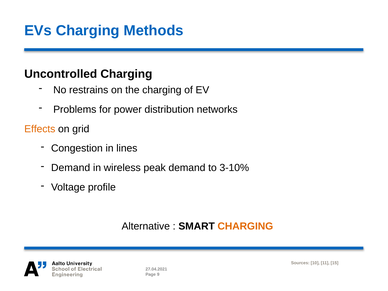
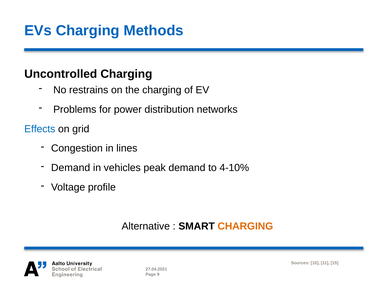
Effects colour: orange -> blue (40, 129)
wireless: wireless -> vehicles (122, 168)
3-10%: 3-10% -> 4-10% (234, 168)
